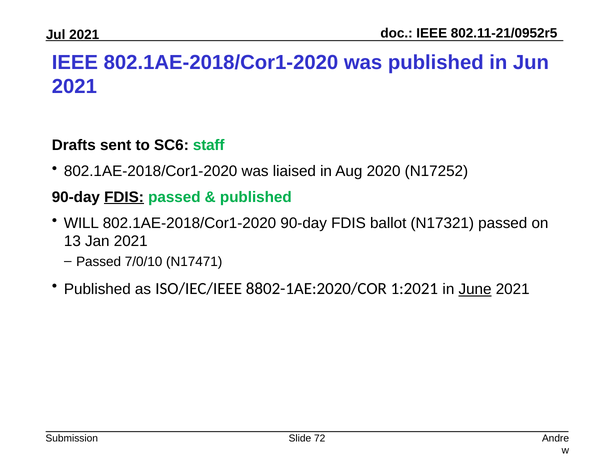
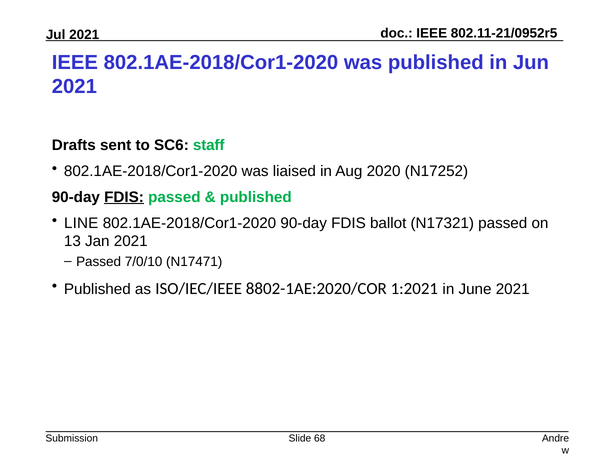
WILL: WILL -> LINE (81, 223)
June underline: present -> none (475, 289)
72: 72 -> 68 (320, 438)
